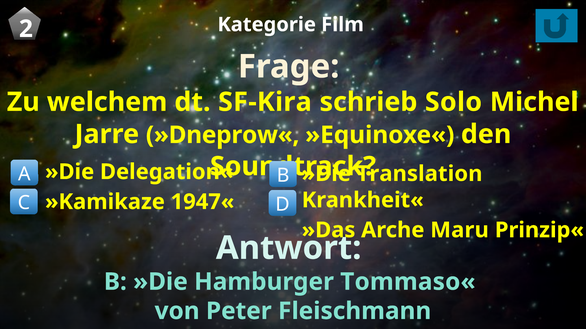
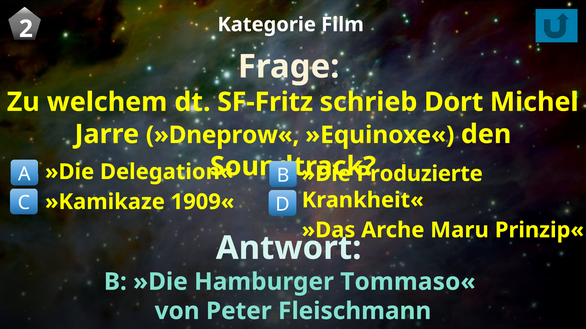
SF-Kira: SF-Kira -> SF-Fritz (265, 102)
Solo: Solo -> Dort (454, 102)
Translation: Translation -> Produzierte (420, 174)
1947«: 1947« -> 1909« (202, 202)
